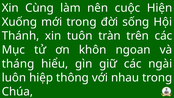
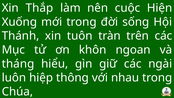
Cùng: Cùng -> Thắp (39, 8)
